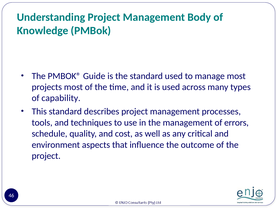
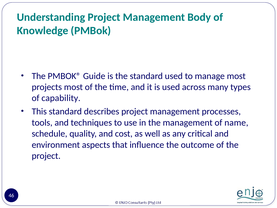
errors: errors -> name (236, 122)
